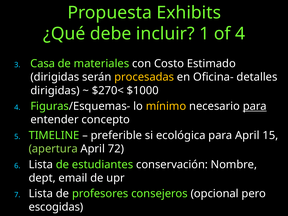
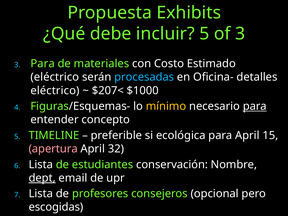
incluir 1: 1 -> 5 (204, 34)
of 4: 4 -> 3 (240, 34)
Casa: Casa -> Para (43, 64)
dirigidas: dirigidas -> eléctrico (55, 77)
procesadas colour: yellow -> light blue (144, 77)
dirigidas: dirigidas -> eléctrico (55, 91)
$270<: $270< -> $207< (108, 91)
apertura colour: light green -> pink (53, 149)
72: 72 -> 32 (116, 149)
dept underline: none -> present (42, 178)
